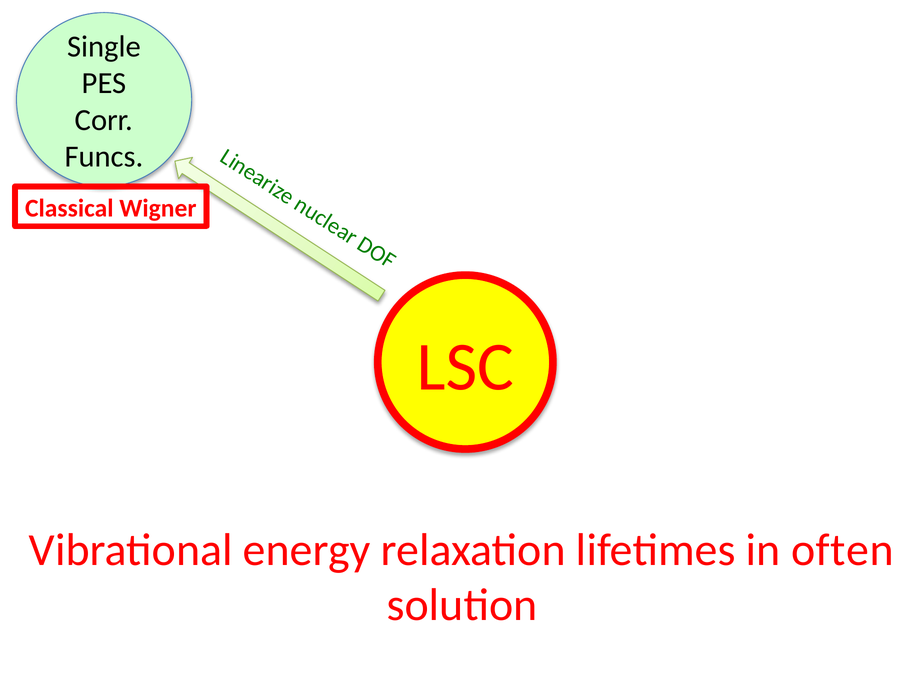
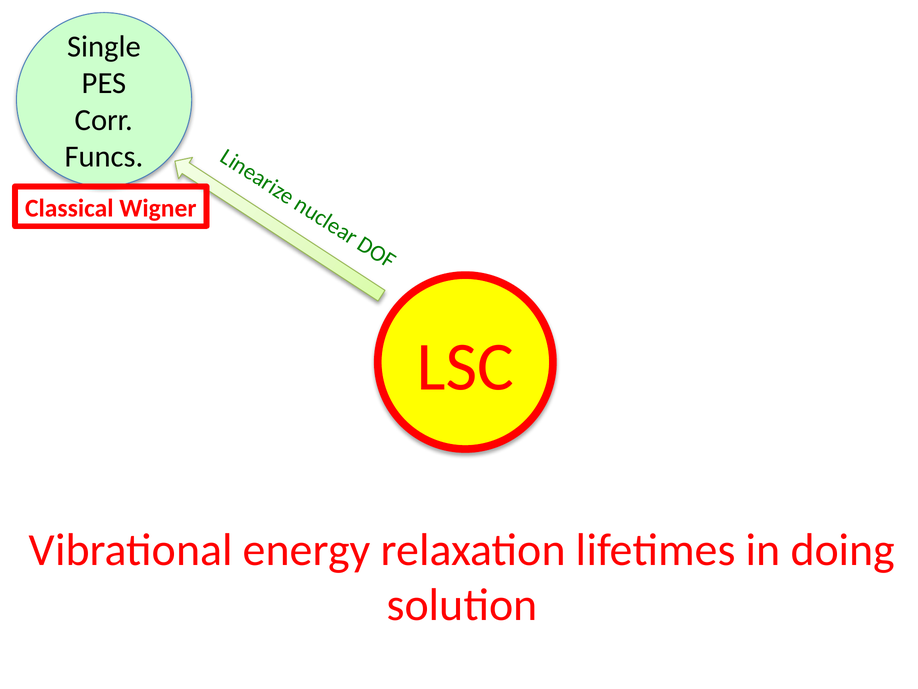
often: often -> doing (843, 550)
